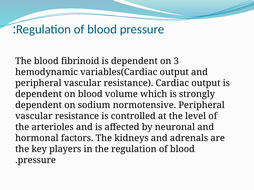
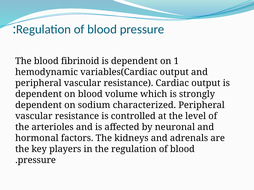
3: 3 -> 1 (176, 61)
normotensive: normotensive -> characterized (144, 105)
